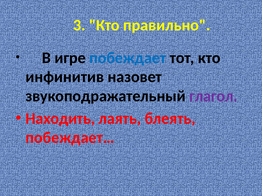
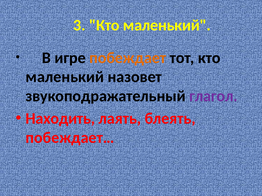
3 Кто правильно: правильно -> маленький (167, 25)
побеждает colour: blue -> orange (128, 58)
инфинитив: инфинитив -> маленький (65, 77)
